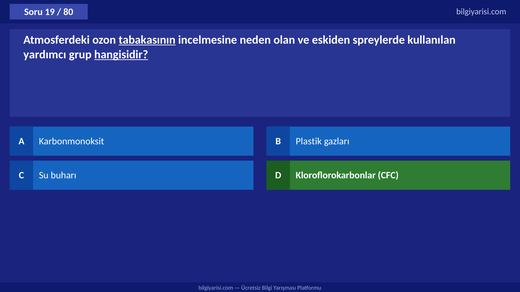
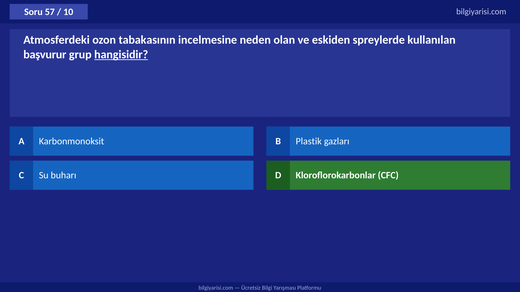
19: 19 -> 57 (50, 12)
80: 80 -> 10 (68, 12)
tabakasının underline: present -> none (147, 40)
yardımcı: yardımcı -> başvurur (45, 55)
